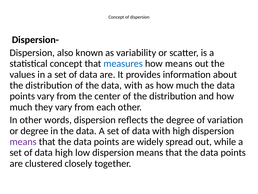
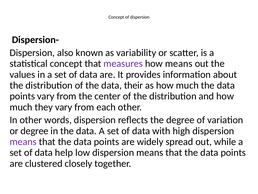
measures colour: blue -> purple (123, 63)
the data with: with -> their (134, 85)
data high: high -> help (64, 152)
